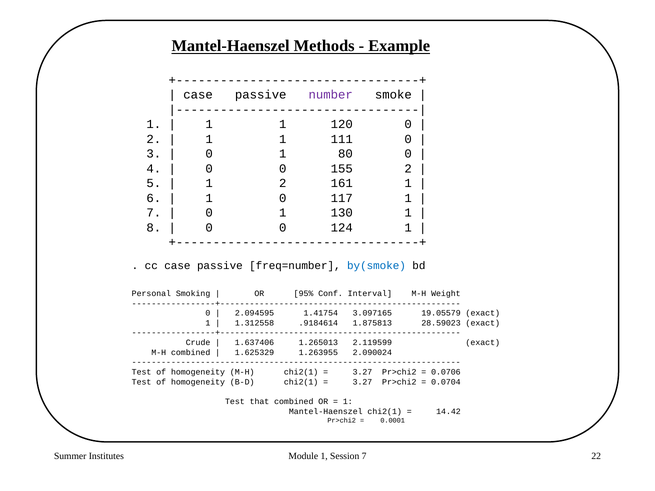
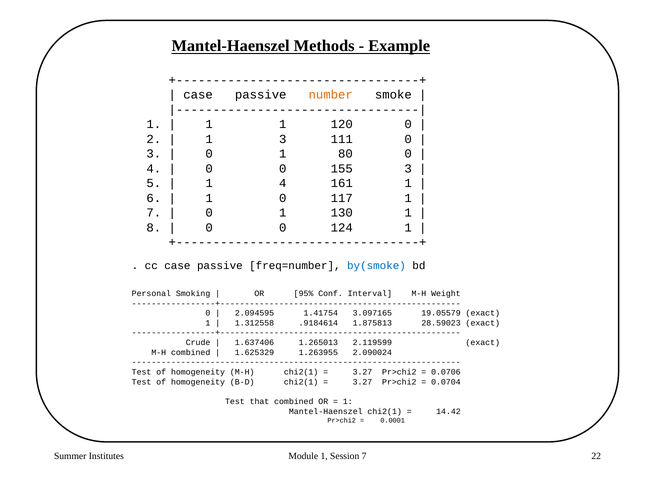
number colour: purple -> orange (331, 95)
1: 1 -> 3 (283, 139)
155 2: 2 -> 3 (408, 169)
1 2: 2 -> 4 (283, 183)
